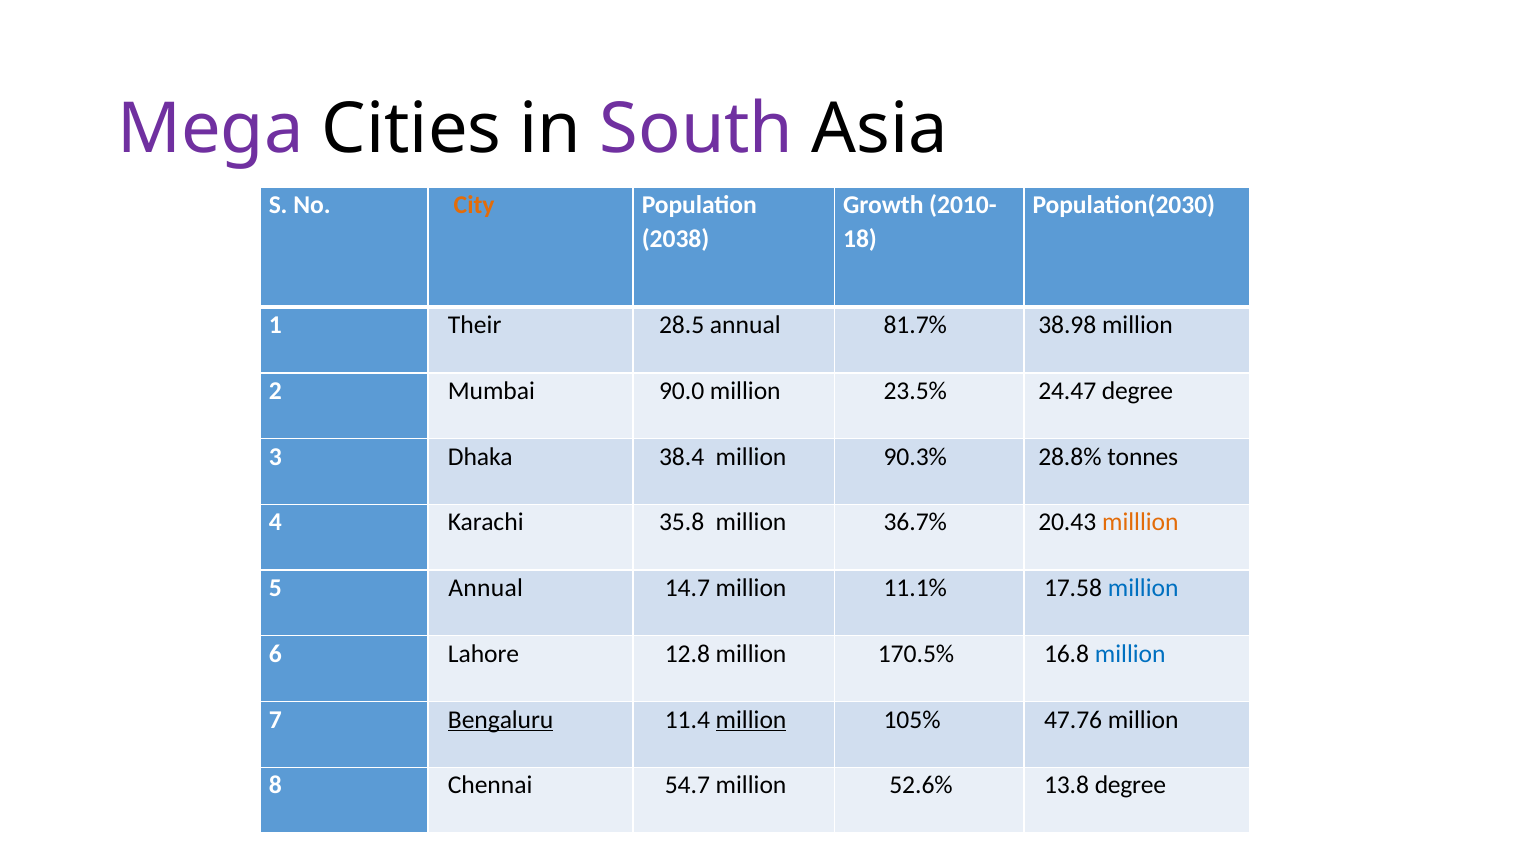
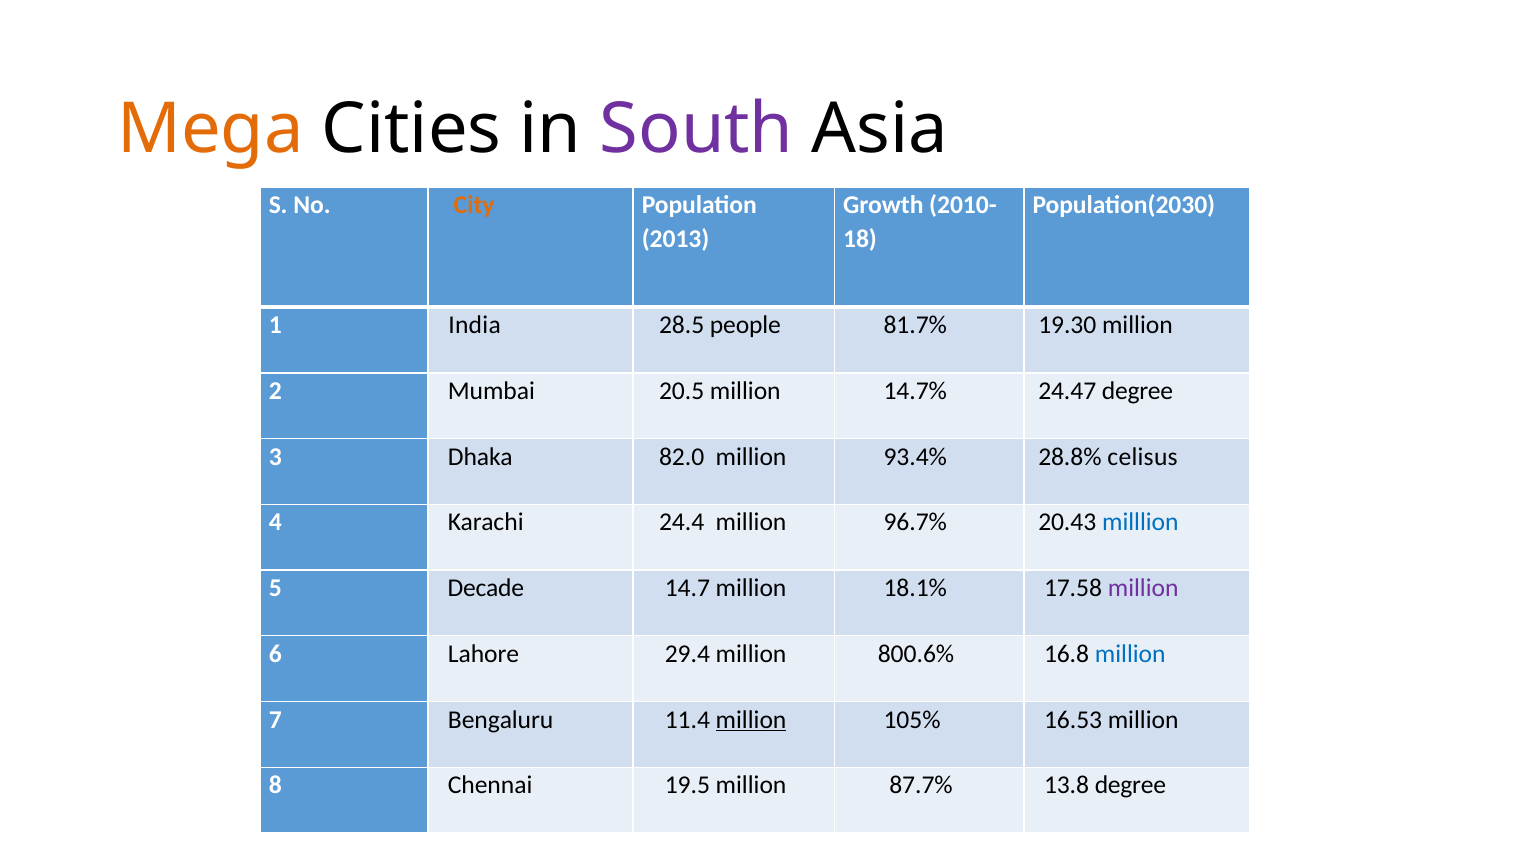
Mega colour: purple -> orange (210, 129)
2038: 2038 -> 2013 (676, 239)
Their: Their -> India (475, 326)
28.5 annual: annual -> people (745, 326)
38.98: 38.98 -> 19.30 (1067, 326)
90.0: 90.0 -> 20.5 (682, 391)
23.5%: 23.5% -> 14.7% (915, 391)
38.4: 38.4 -> 82.0 (682, 457)
90.3%: 90.3% -> 93.4% (915, 457)
tonnes: tonnes -> celisus (1143, 457)
35.8: 35.8 -> 24.4 (682, 523)
36.7%: 36.7% -> 96.7% (915, 523)
milllion colour: orange -> blue (1140, 523)
5 Annual: Annual -> Decade (486, 589)
11.1%: 11.1% -> 18.1% (915, 589)
million colour: blue -> purple (1143, 589)
12.8: 12.8 -> 29.4 (687, 654)
170.5%: 170.5% -> 800.6% (916, 654)
Bengaluru underline: present -> none (501, 720)
47.76: 47.76 -> 16.53 (1073, 720)
54.7: 54.7 -> 19.5 (687, 786)
52.6%: 52.6% -> 87.7% (921, 786)
